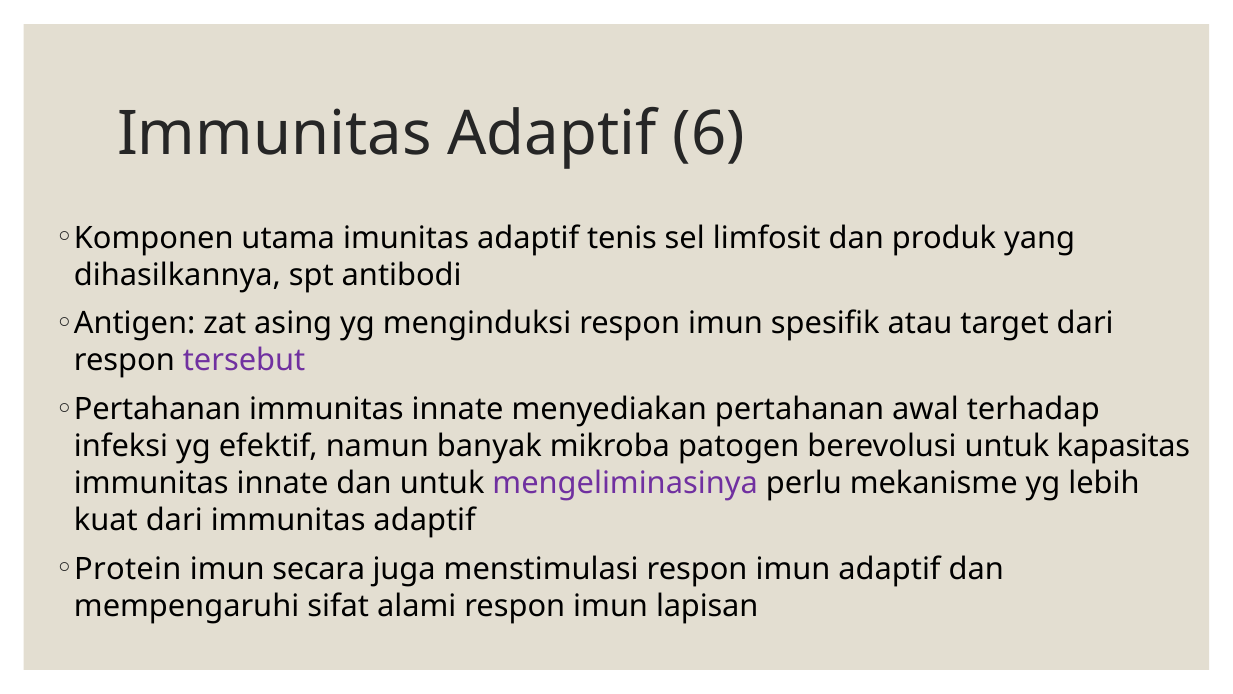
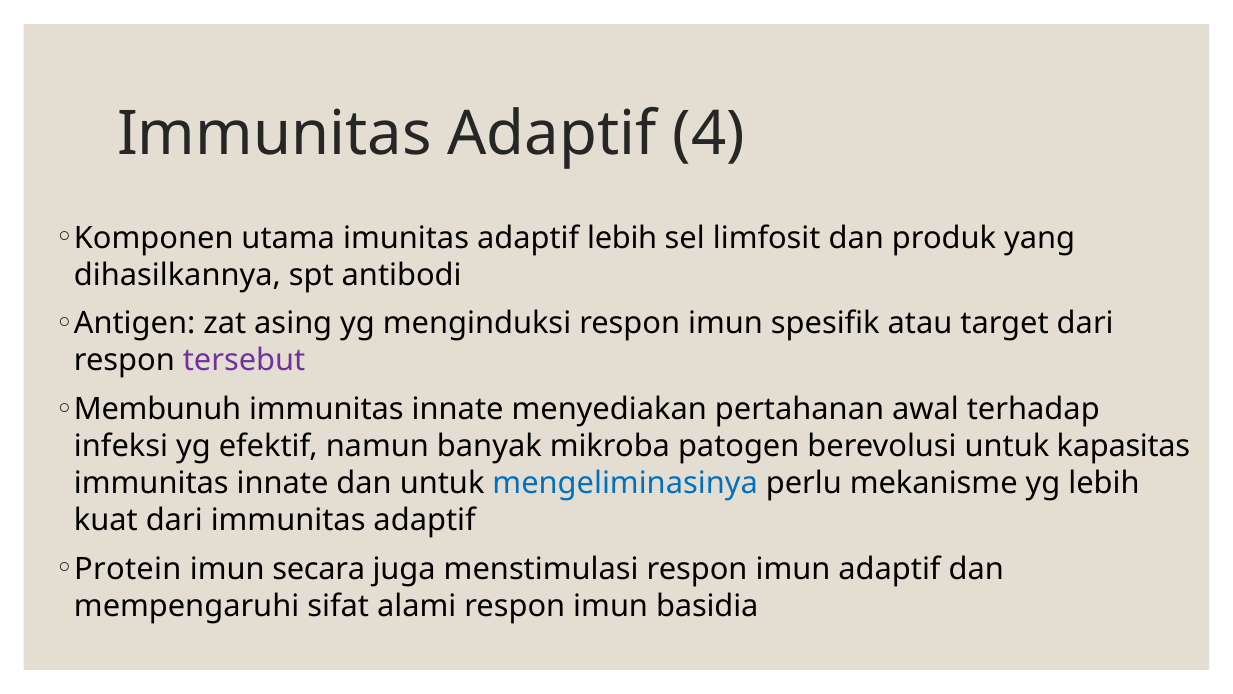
6: 6 -> 4 (709, 134)
adaptif tenis: tenis -> lebih (622, 238)
Pertahanan: Pertahanan -> Membunuh (158, 409)
mengeliminasinya colour: purple -> blue (625, 483)
lapisan: lapisan -> basidia (707, 606)
